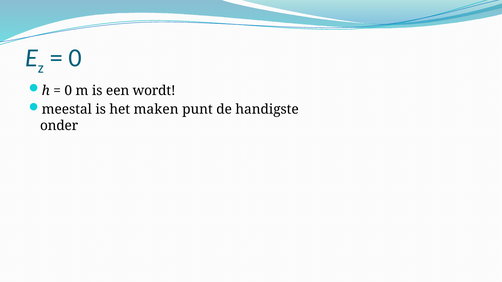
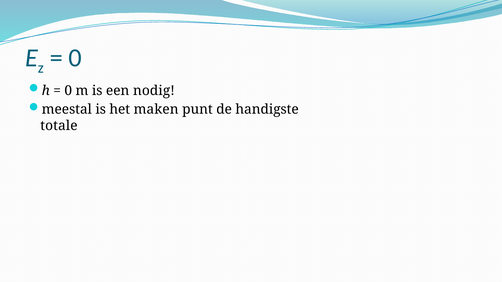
wordt: wordt -> nodig (154, 91)
onder: onder -> totale (59, 126)
